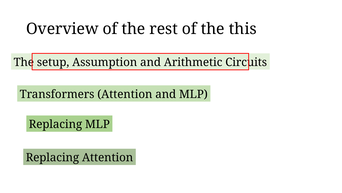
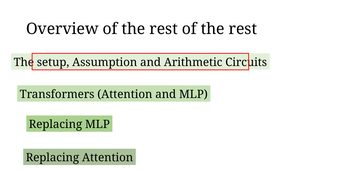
rest of the this: this -> rest (243, 29)
